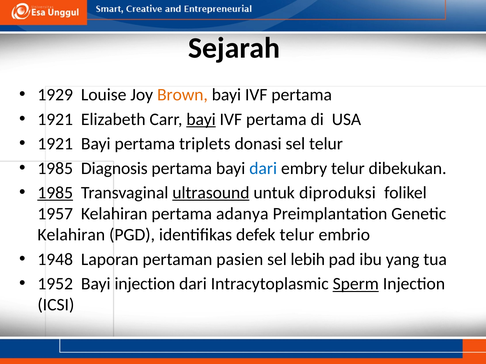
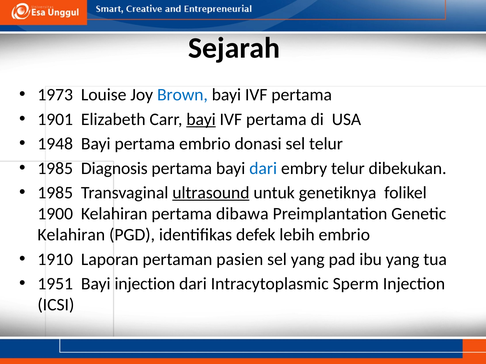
1929: 1929 -> 1973 (55, 95)
Brown colour: orange -> blue (182, 95)
1921: 1921 -> 1901 (55, 119)
1921: 1921 -> 1948 (55, 144)
pertama triplets: triplets -> embrio (205, 144)
1985 underline: present -> none (55, 193)
diproduksi: diproduksi -> genetiknya (338, 193)
1957: 1957 -> 1900 (55, 214)
adanya: adanya -> dibawa (242, 214)
defek telur: telur -> lebih (297, 235)
1948: 1948 -> 1910 (55, 260)
sel lebih: lebih -> yang (308, 260)
1952: 1952 -> 1951 (55, 284)
Sperm underline: present -> none (356, 284)
